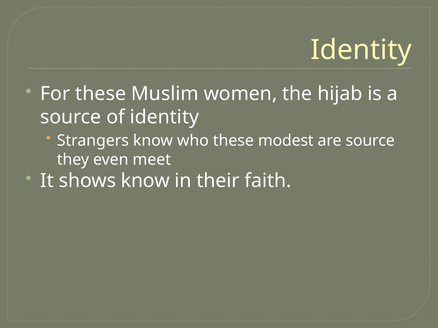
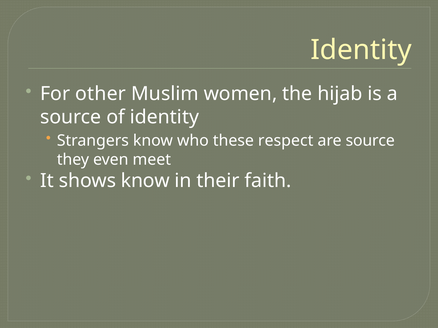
For these: these -> other (101, 94)
modest: modest -> respect (286, 141)
